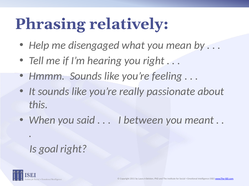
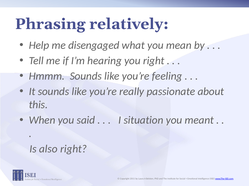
between: between -> situation (143, 121)
goal: goal -> also (48, 149)
